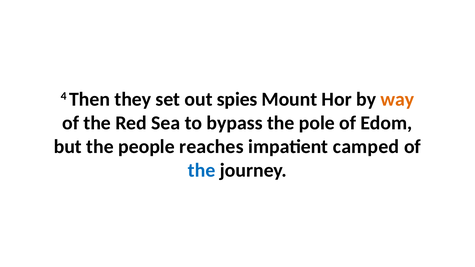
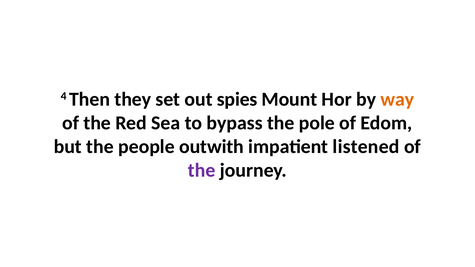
reaches: reaches -> outwith (212, 147)
camped: camped -> listened (366, 147)
the colour: blue -> purple (202, 171)
